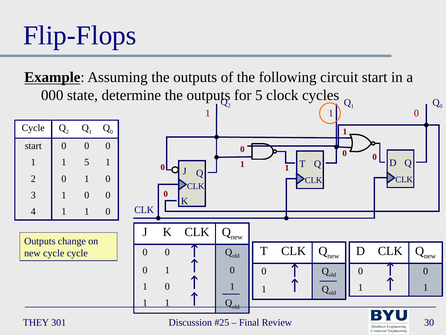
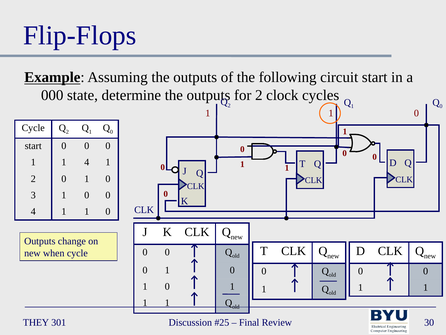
for 5: 5 -> 2 (259, 95)
1 5: 5 -> 4 (87, 162)
new cycle: cycle -> when (54, 253)
